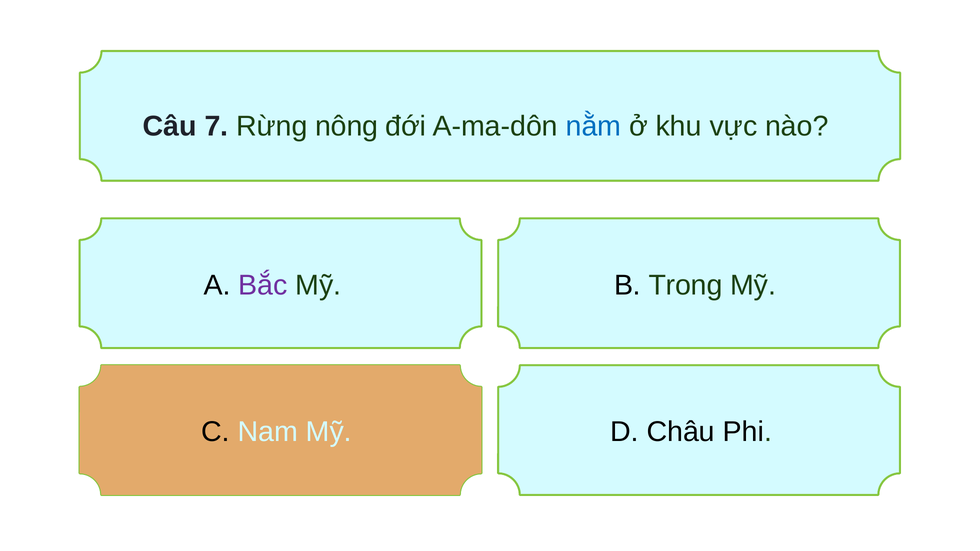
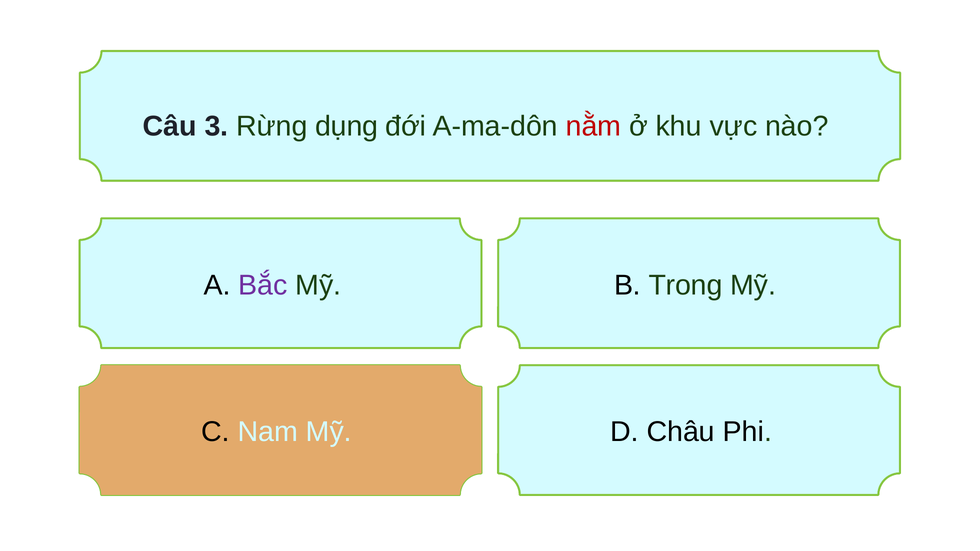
7: 7 -> 3 (216, 126)
Rừng nông: nông -> dụng (347, 126)
nằm colour: blue -> red (593, 126)
